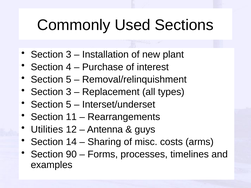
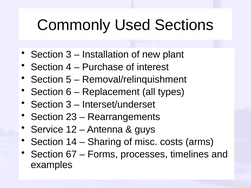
3: 3 -> 6 (69, 92)
5: 5 -> 3 (69, 105)
11: 11 -> 23 (71, 117)
Utilities: Utilities -> Service (47, 130)
90: 90 -> 67 (71, 155)
